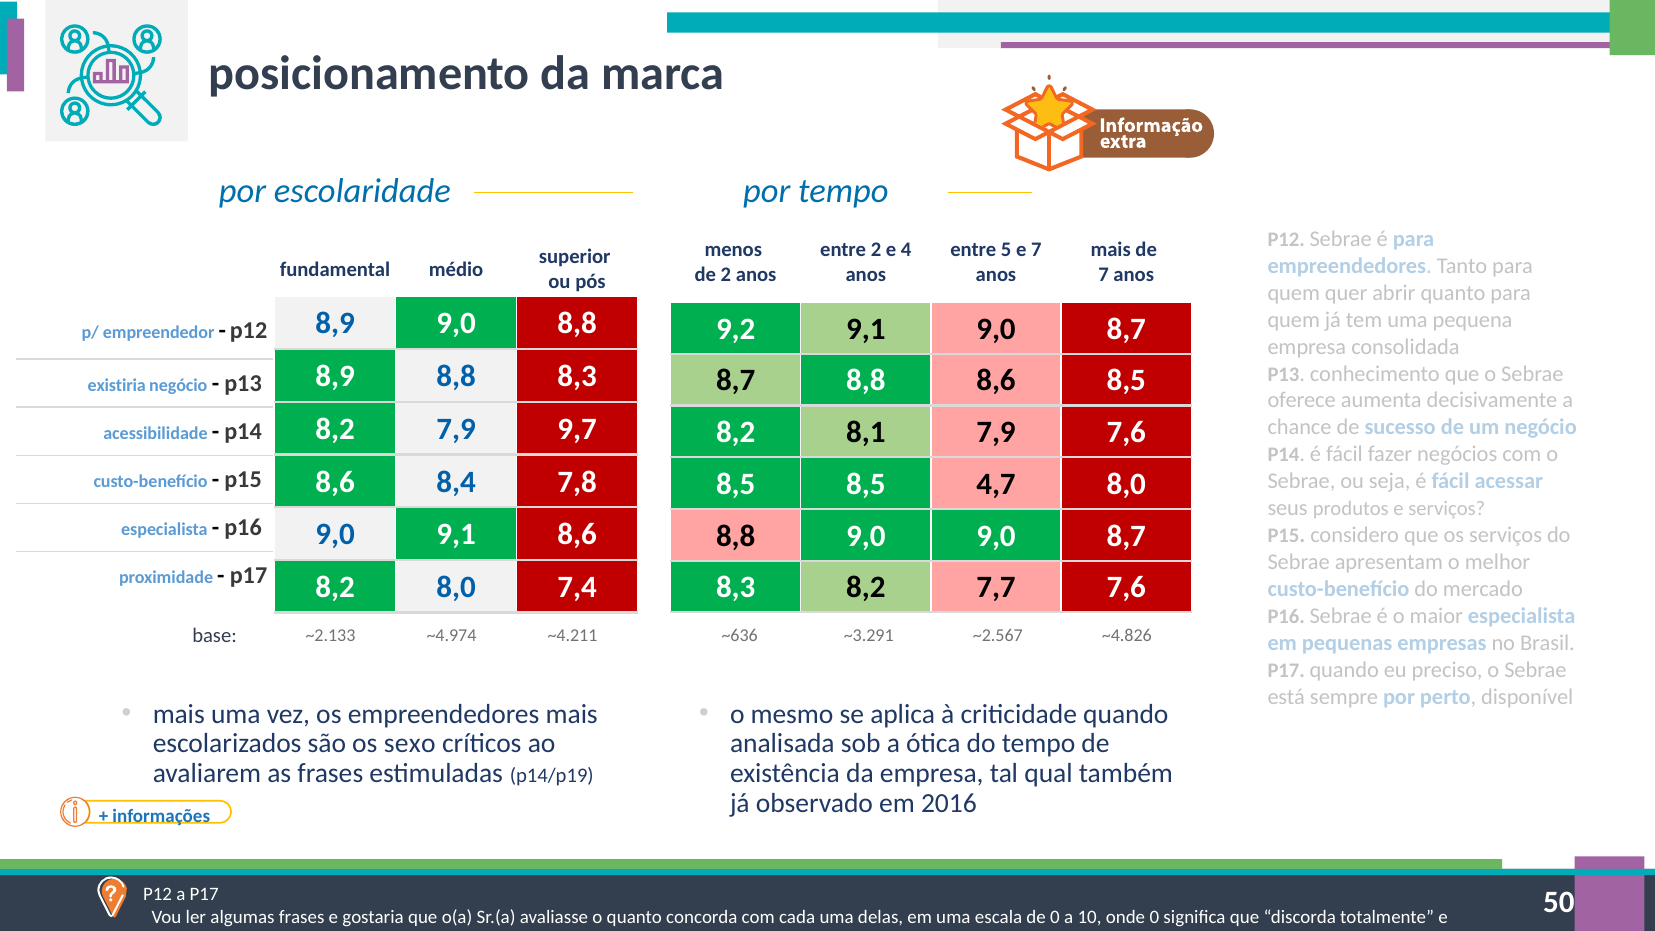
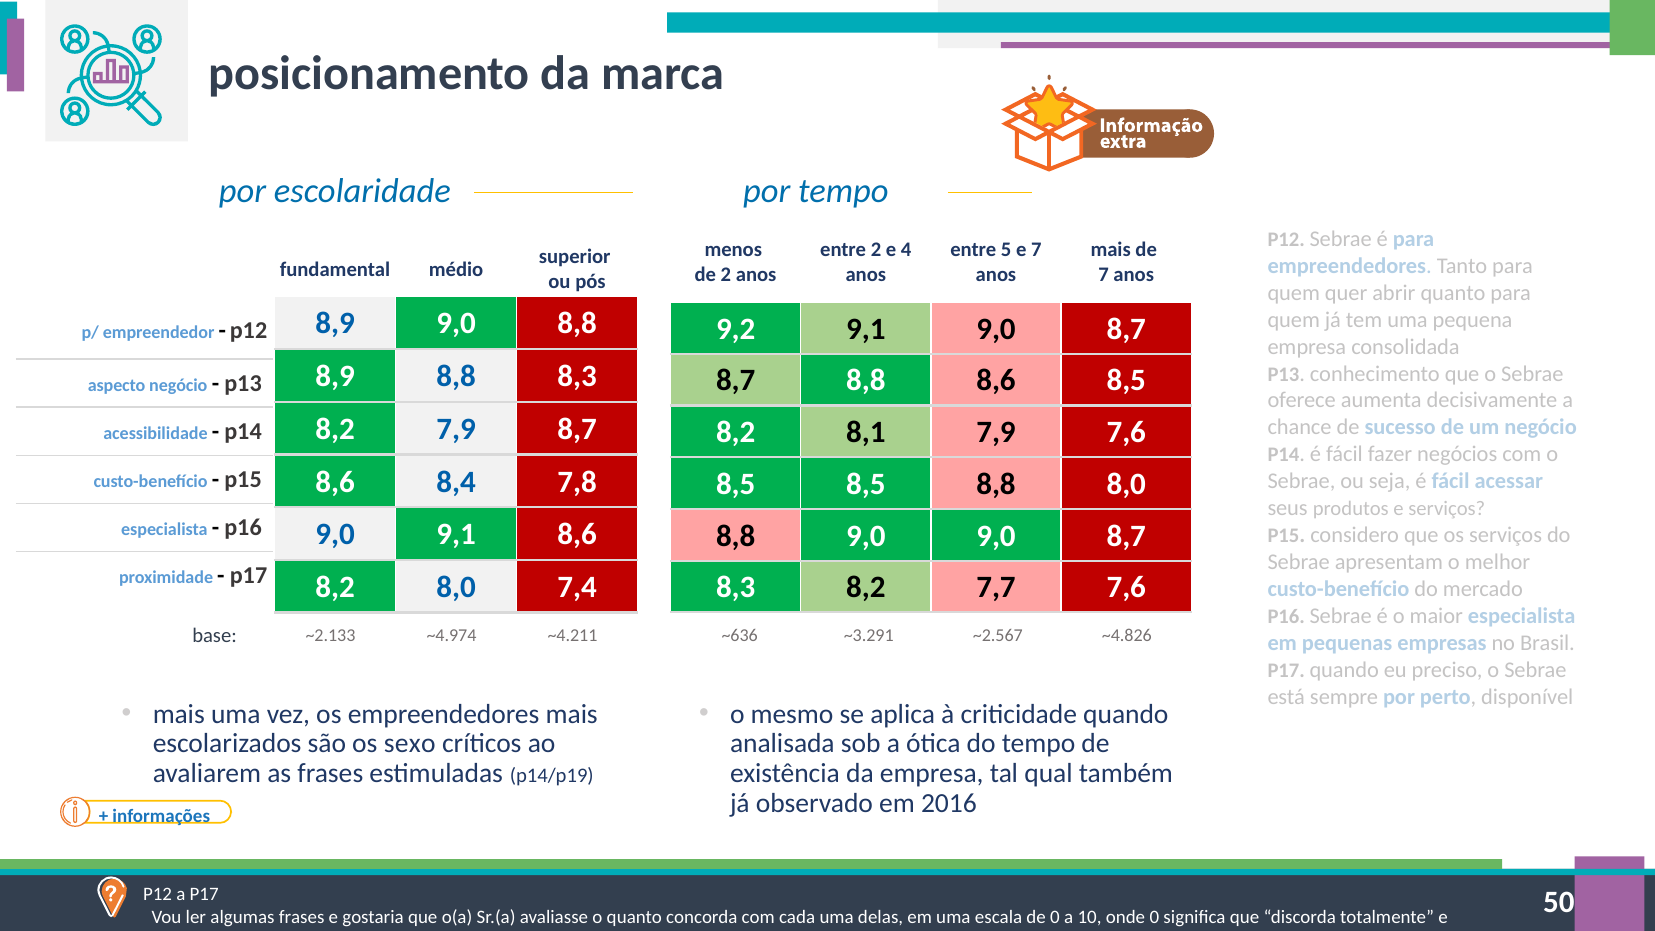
existiria: existiria -> aspecto (117, 385)
7,9 9,7: 9,7 -> 8,7 (577, 429)
8,5 4,7: 4,7 -> 8,8 (996, 484)
